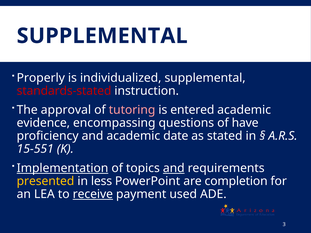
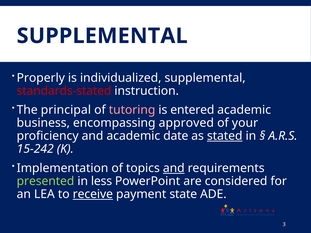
approval: approval -> principal (66, 110)
evidence: evidence -> business (43, 123)
questions: questions -> approved (186, 123)
have: have -> your (245, 123)
stated underline: none -> present (225, 136)
15-551: 15-551 -> 15-242 (35, 149)
Implementation underline: present -> none (62, 168)
presented colour: yellow -> light green (45, 181)
completion: completion -> considered (236, 181)
used: used -> state (183, 194)
